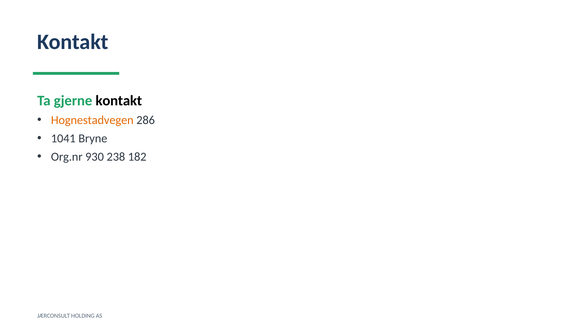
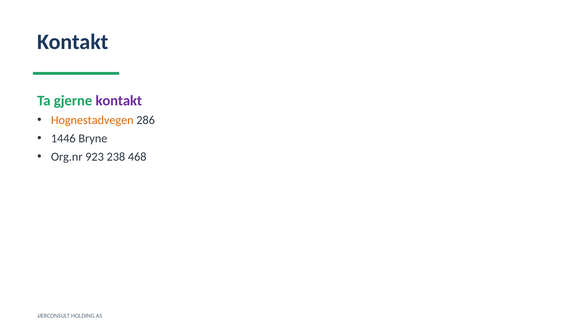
kontakt colour: black -> purple (119, 101)
1041: 1041 -> 1446 (63, 139)
930: 930 -> 923 (95, 157)
182: 182 -> 468 (137, 157)
